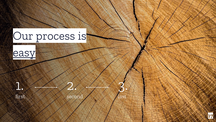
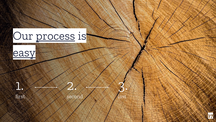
process underline: none -> present (56, 36)
